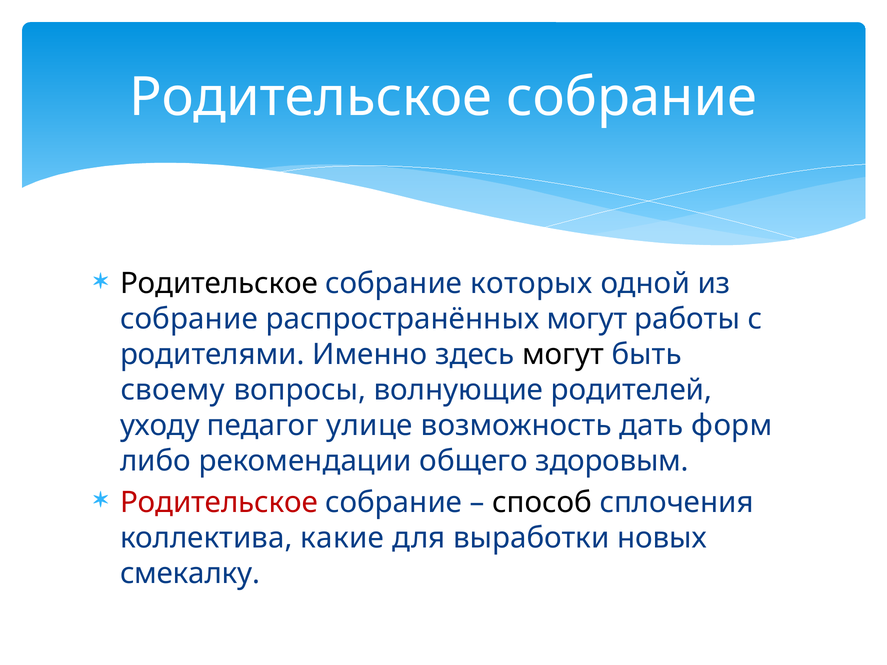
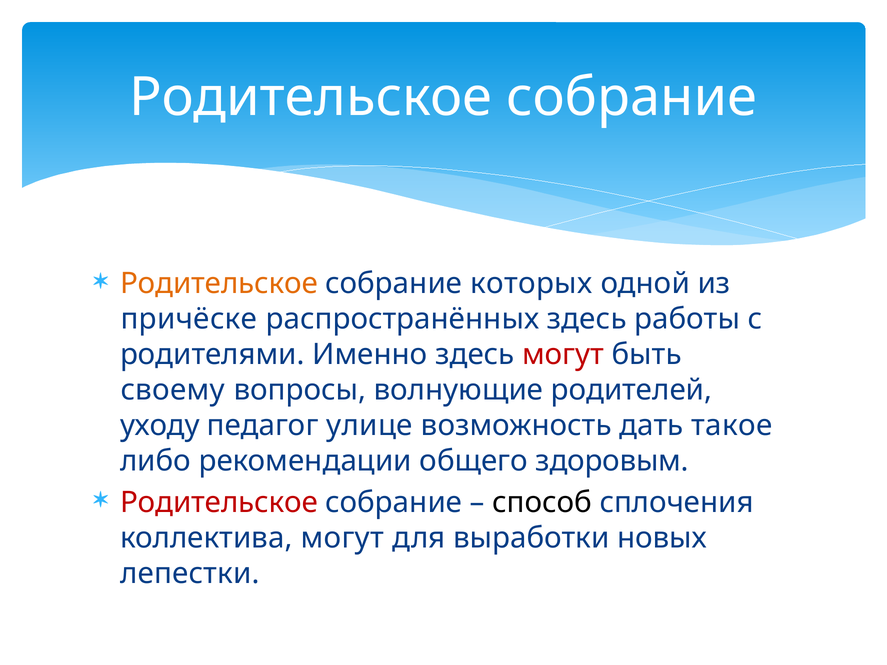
Родительское colour: black -> orange (219, 284)
собрание: собрание -> причёске (189, 319)
распространённых могут: могут -> здесь (587, 319)
могут colour: black -> red (563, 355)
форм: форм -> такое (732, 426)
коллектива какие: какие -> могут (342, 538)
смекалку: смекалку -> лепестки (190, 574)
